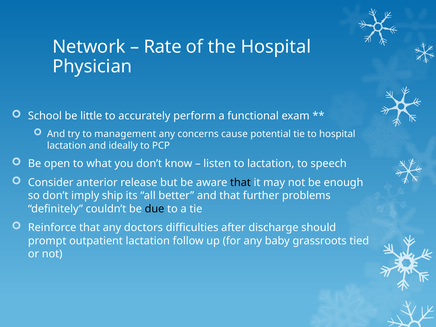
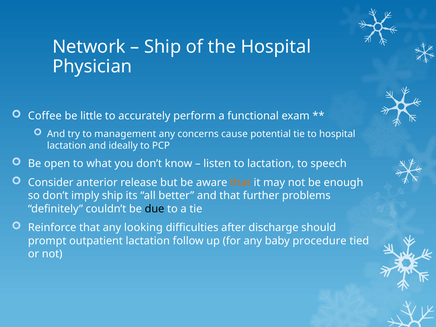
Rate: Rate -> Ship (163, 47)
School: School -> Coffee (45, 116)
that colour: black -> orange (240, 183)
doctors: doctors -> looking (143, 228)
grassroots: grassroots -> procedure (320, 241)
